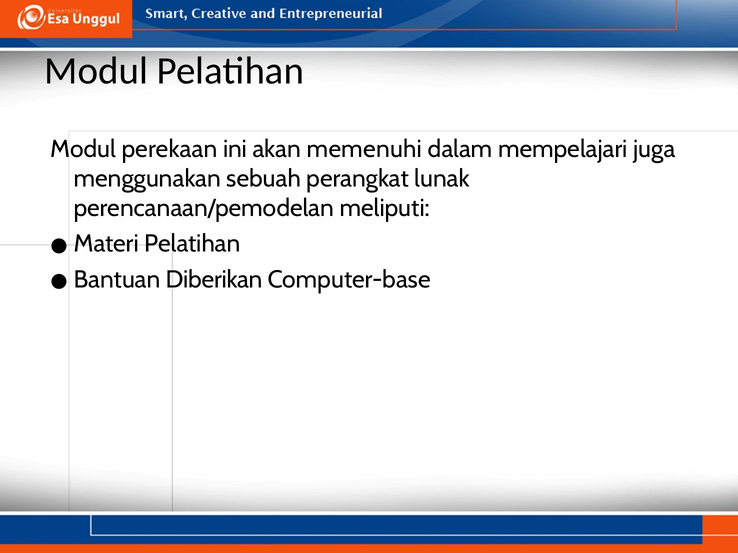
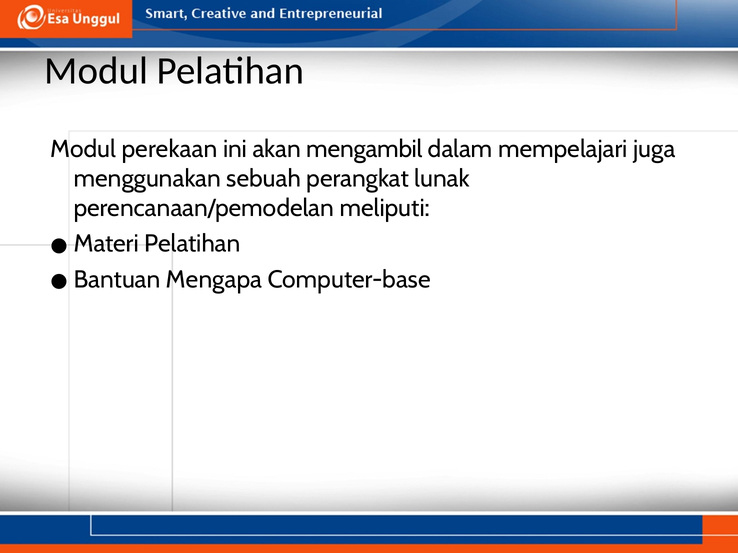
memenuhi: memenuhi -> mengambil (365, 149)
Diberikan: Diberikan -> Mengapa (214, 280)
